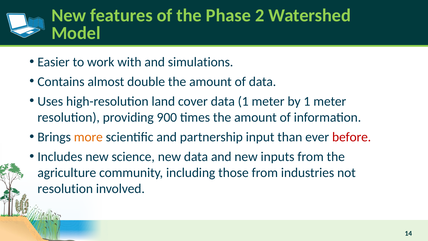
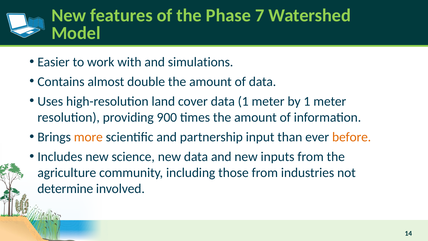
2: 2 -> 7 (260, 15)
before colour: red -> orange (352, 137)
resolution: resolution -> determine (65, 189)
